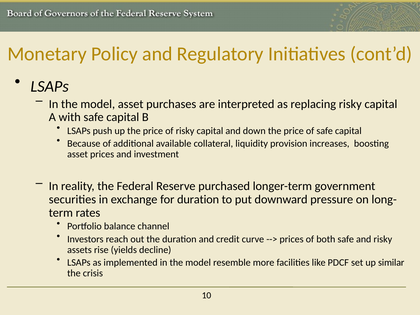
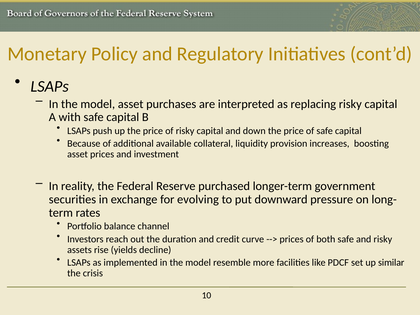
for duration: duration -> evolving (198, 199)
